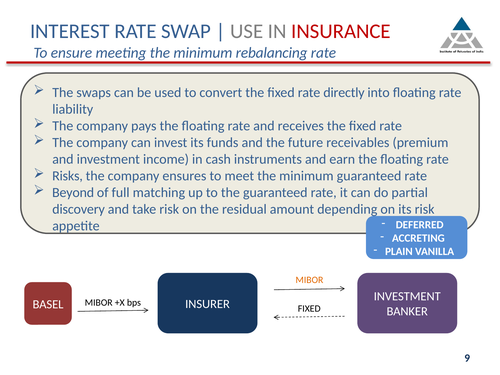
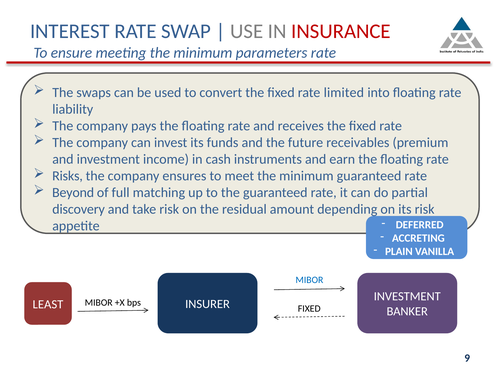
rebalancing: rebalancing -> parameters (272, 53)
directly: directly -> limited (344, 93)
MIBOR colour: orange -> blue (309, 280)
BASEL: BASEL -> LEAST (48, 304)
